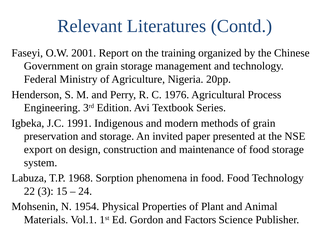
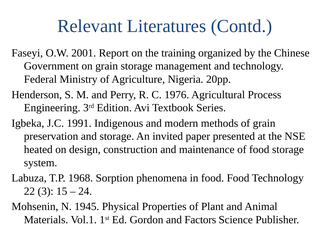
export: export -> heated (38, 150)
1954: 1954 -> 1945 (87, 207)
